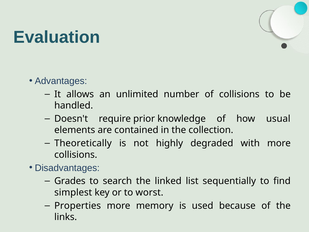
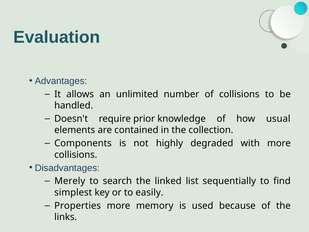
Theoretically: Theoretically -> Components (83, 143)
Grades: Grades -> Merely (70, 181)
worst: worst -> easily (149, 192)
